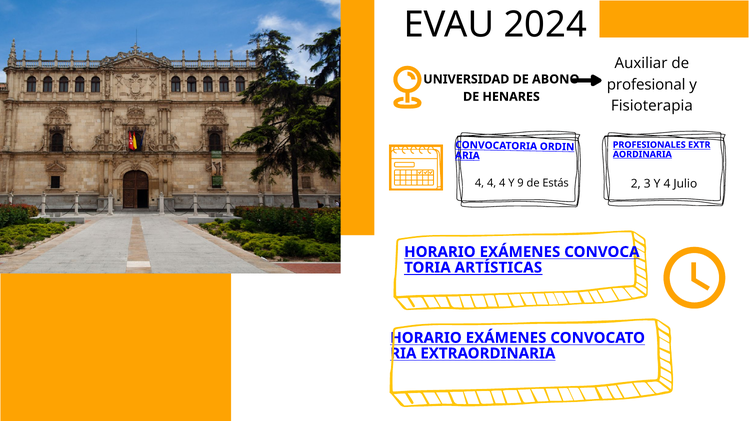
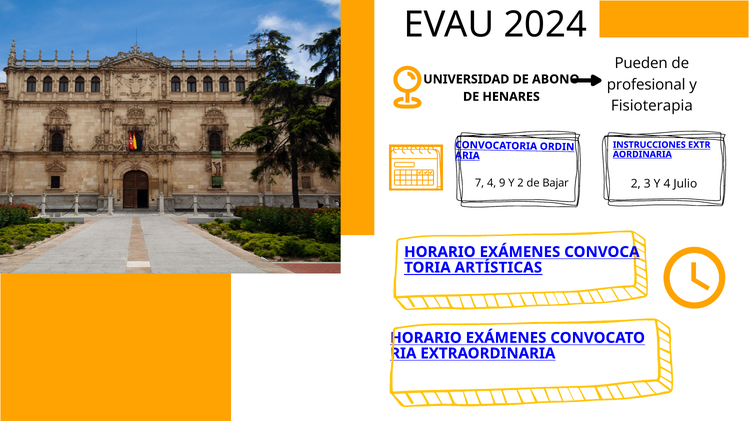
Auxiliar: Auxiliar -> Pueden (641, 63)
PROFESIONALES: PROFESIONALES -> INSTRUCCIONES (649, 145)
4: 4 -> 7 (480, 183)
4: 4 -> 9 (502, 183)
Y 9: 9 -> 2 (521, 183)
Estás: Estás -> Bajar (556, 183)
